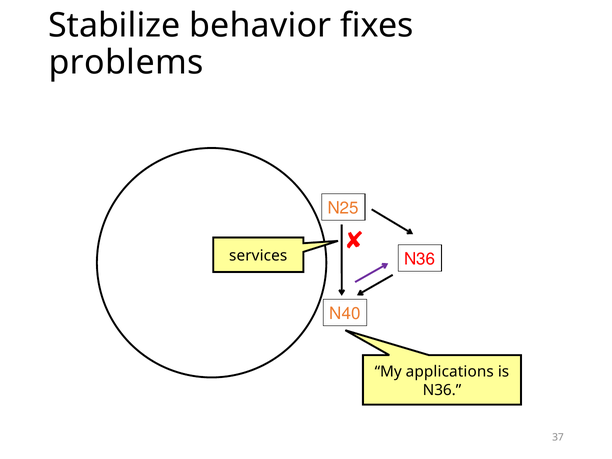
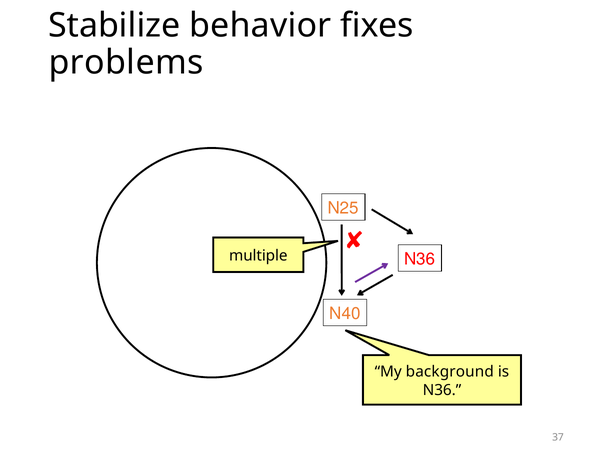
services: services -> multiple (258, 256)
applications: applications -> background (450, 372)
